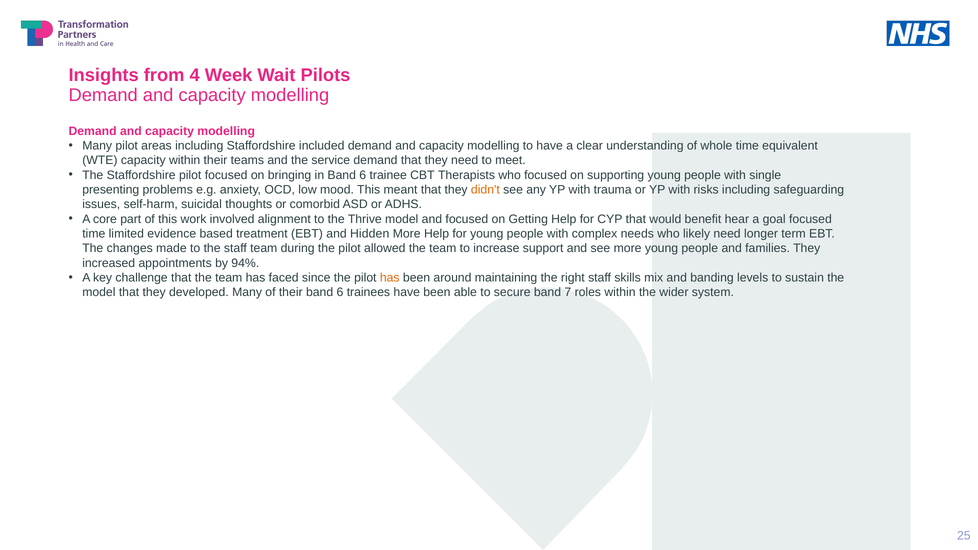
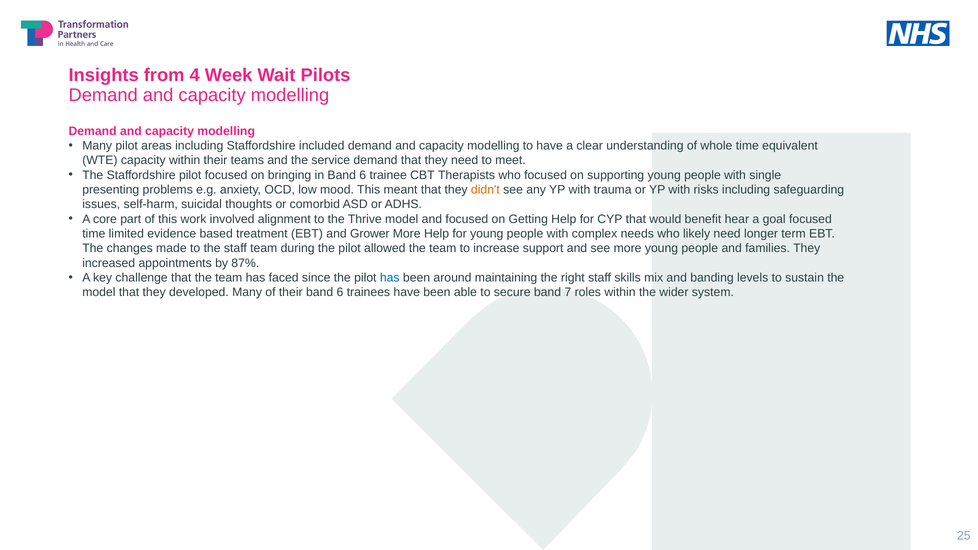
Hidden: Hidden -> Grower (370, 234)
94%: 94% -> 87% (245, 263)
has colour: orange -> blue (390, 278)
